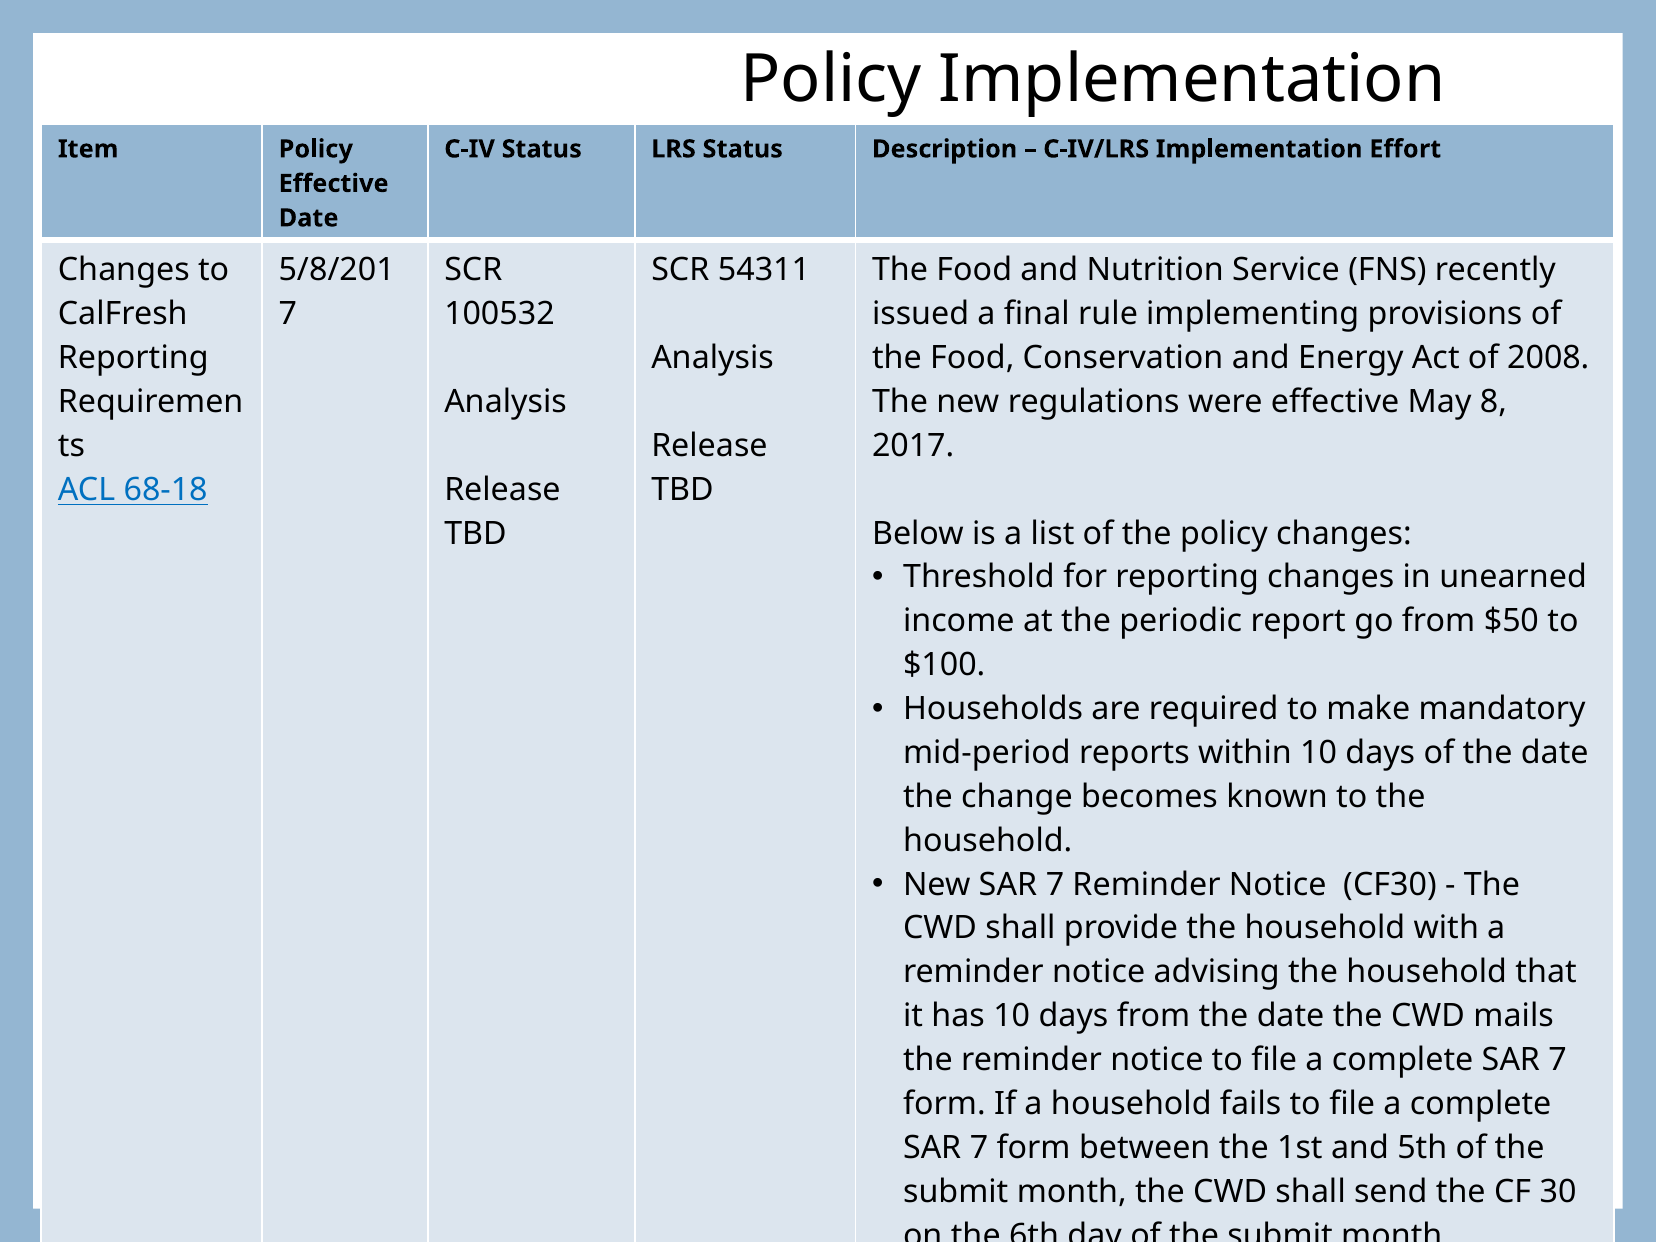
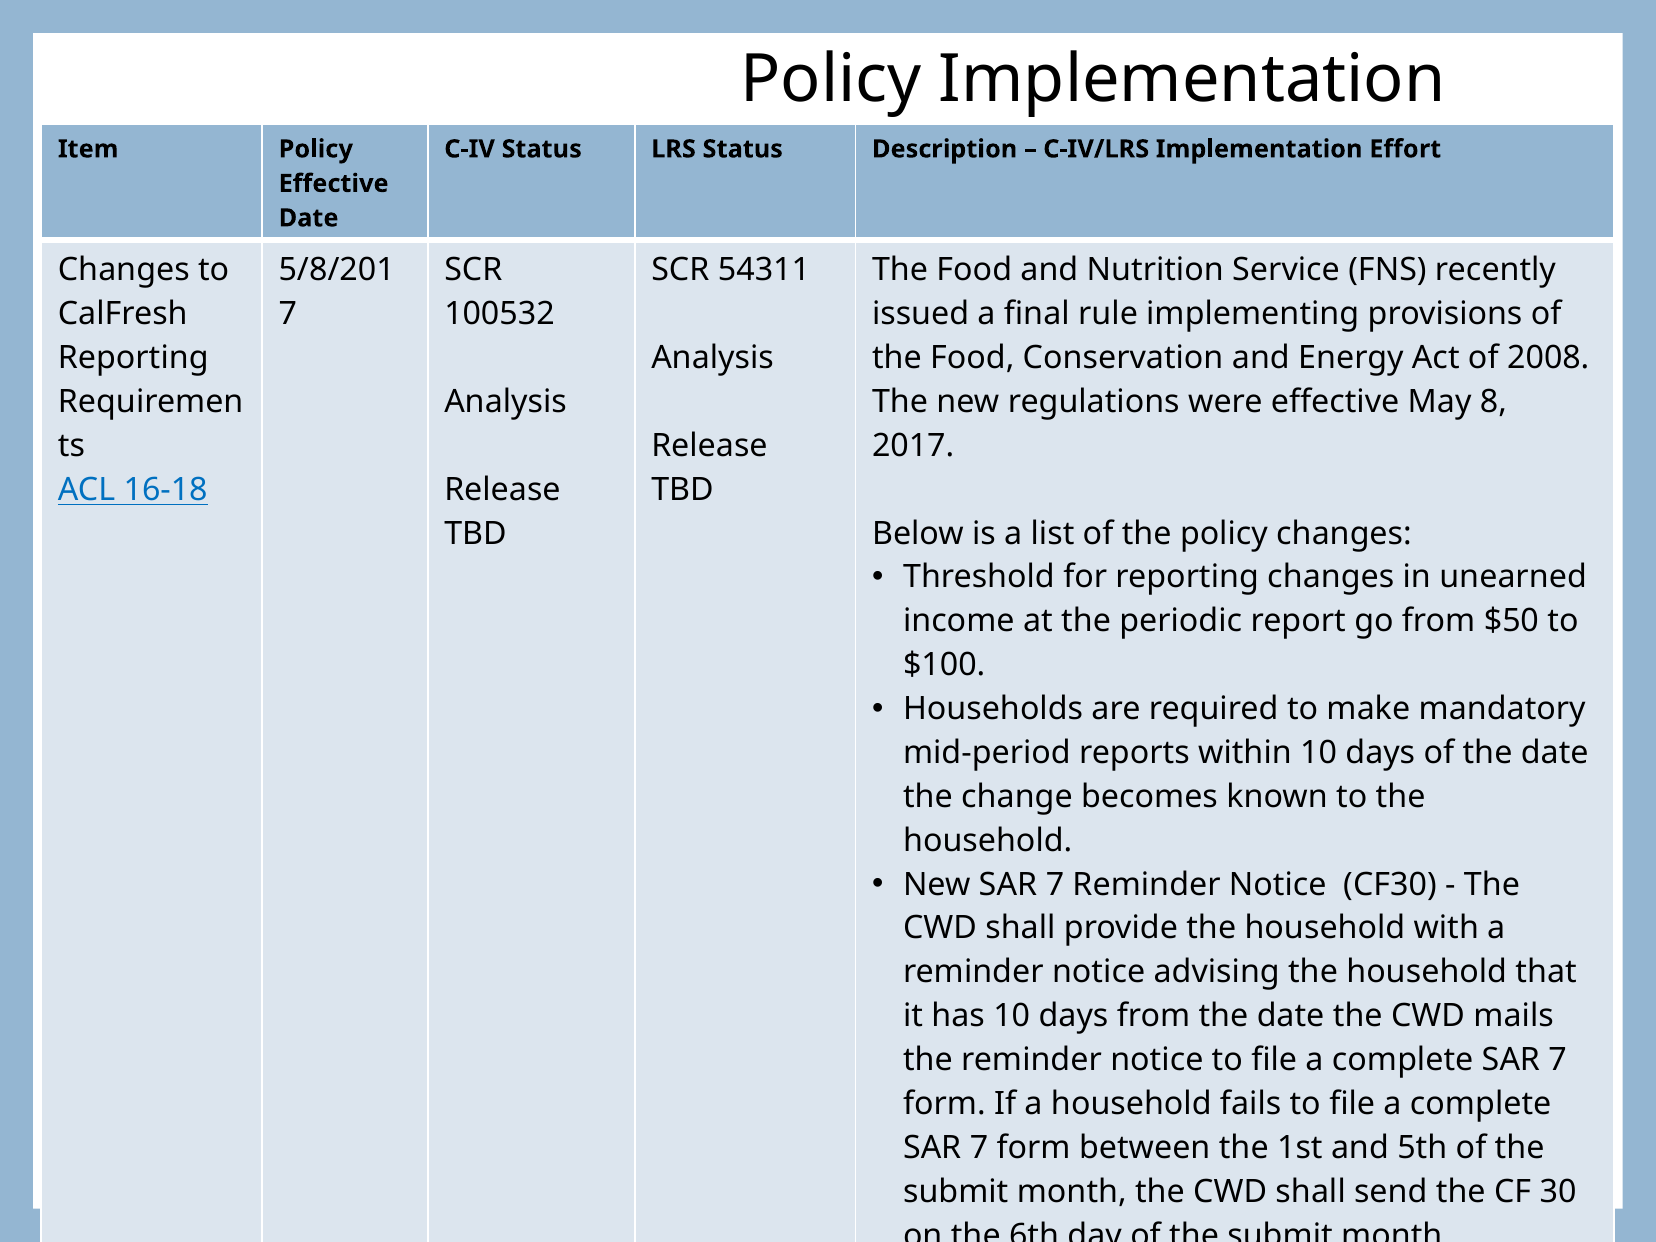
68-18: 68-18 -> 16-18 (166, 490)
